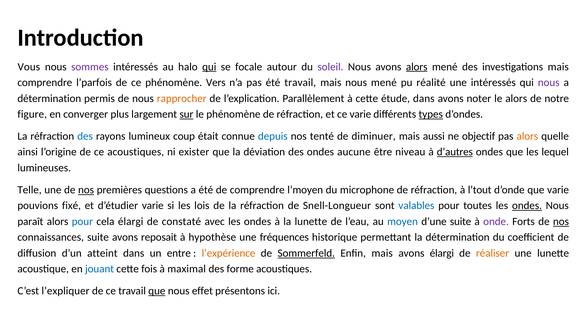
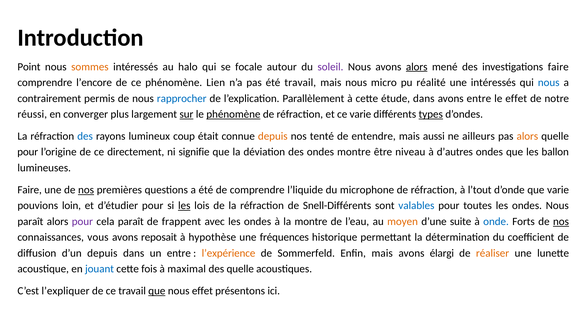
Vous: Vous -> Point (29, 67)
sommes colour: purple -> orange (90, 67)
qui underline: present -> none (209, 67)
investigations mais: mais -> faire (558, 67)
l’parfois: l’parfois -> l’encore (94, 83)
Vers: Vers -> Lien (216, 83)
nous mené: mené -> micro (384, 83)
nous colour: purple -> blue (549, 83)
détermination: détermination -> contrairement (49, 98)
rapprocher colour: orange -> blue (182, 98)
avons noter: noter -> entre (479, 98)
le alors: alors -> effet (516, 98)
figure: figure -> réussi (32, 114)
phénomène underline: none -> present (233, 114)
depuis colour: blue -> orange (273, 136)
diminuer: diminuer -> entendre (374, 136)
objectif: objectif -> ailleurs (479, 136)
ainsi: ainsi -> pour (28, 152)
ce acoustiques: acoustiques -> directement (136, 152)
exister: exister -> signifie (194, 152)
ondes aucune: aucune -> montre (354, 152)
d’autres underline: present -> none (455, 152)
lequel: lequel -> ballon (555, 152)
Telle: Telle -> Faire (30, 190)
l’moyen: l’moyen -> l’liquide (305, 190)
fixé: fixé -> loin (72, 206)
d’étudier varie: varie -> pour (153, 206)
les underline: none -> present (184, 206)
Snell-Longueur: Snell-Longueur -> Snell-Différents (337, 206)
ondes underline: present -> none (527, 206)
pour colour: blue -> purple (82, 222)
cela élargi: élargi -> paraît (131, 222)
constaté: constaté -> frappent (181, 222)
la lunette: lunette -> montre (311, 222)
moyen colour: blue -> orange (403, 222)
onde colour: purple -> blue (496, 222)
connaissances suite: suite -> vous (98, 237)
d’un atteint: atteint -> depuis (102, 253)
Sommerfeld underline: present -> none (306, 253)
des forme: forme -> quelle (240, 269)
